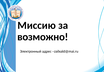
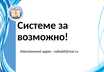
Миссию: Миссию -> Системе (37, 25)
